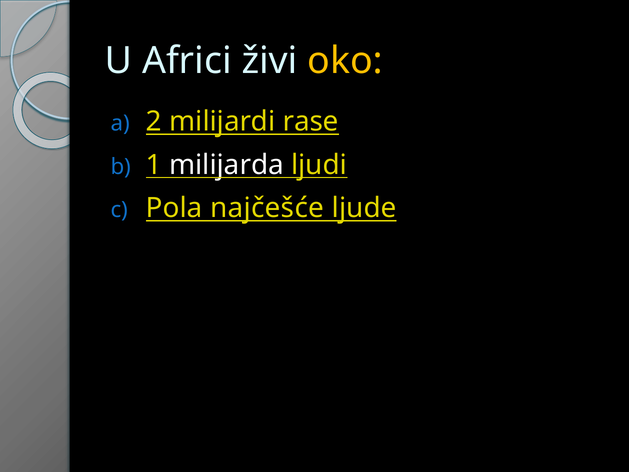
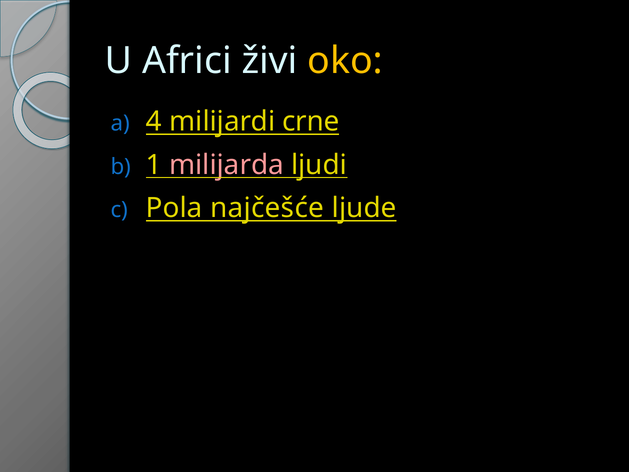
2: 2 -> 4 (154, 121)
rase: rase -> crne (311, 121)
milijarda colour: white -> pink (227, 165)
